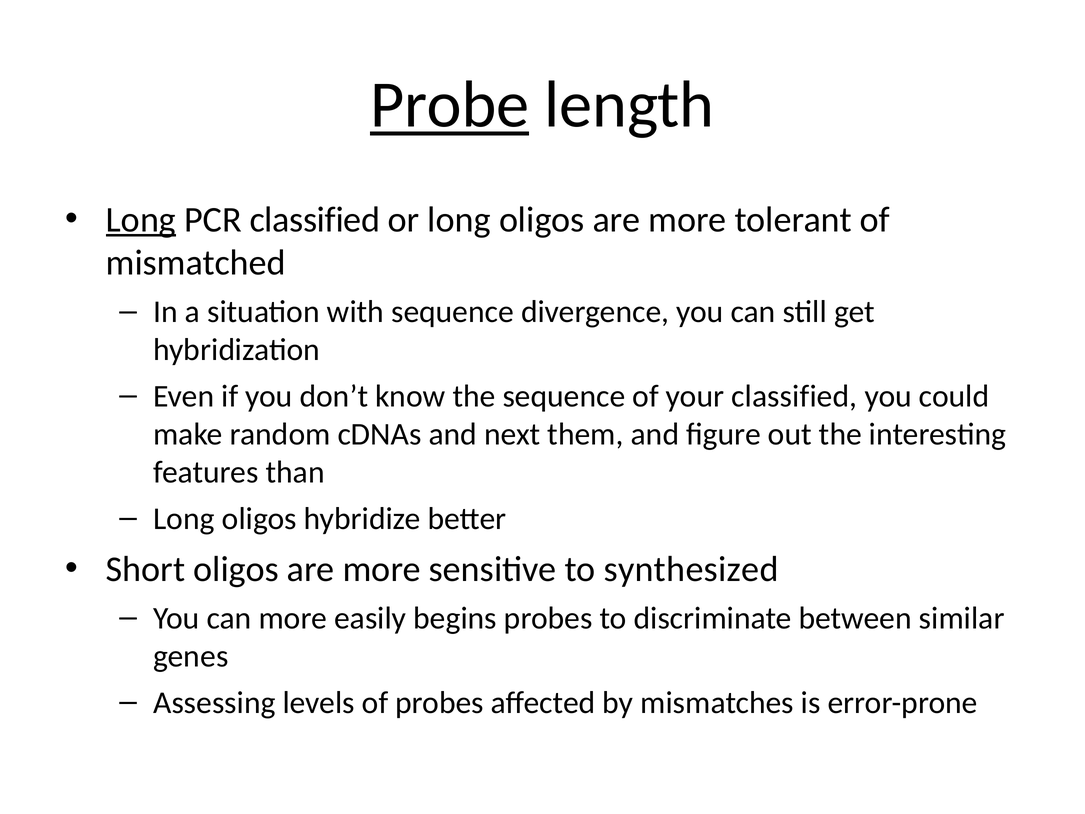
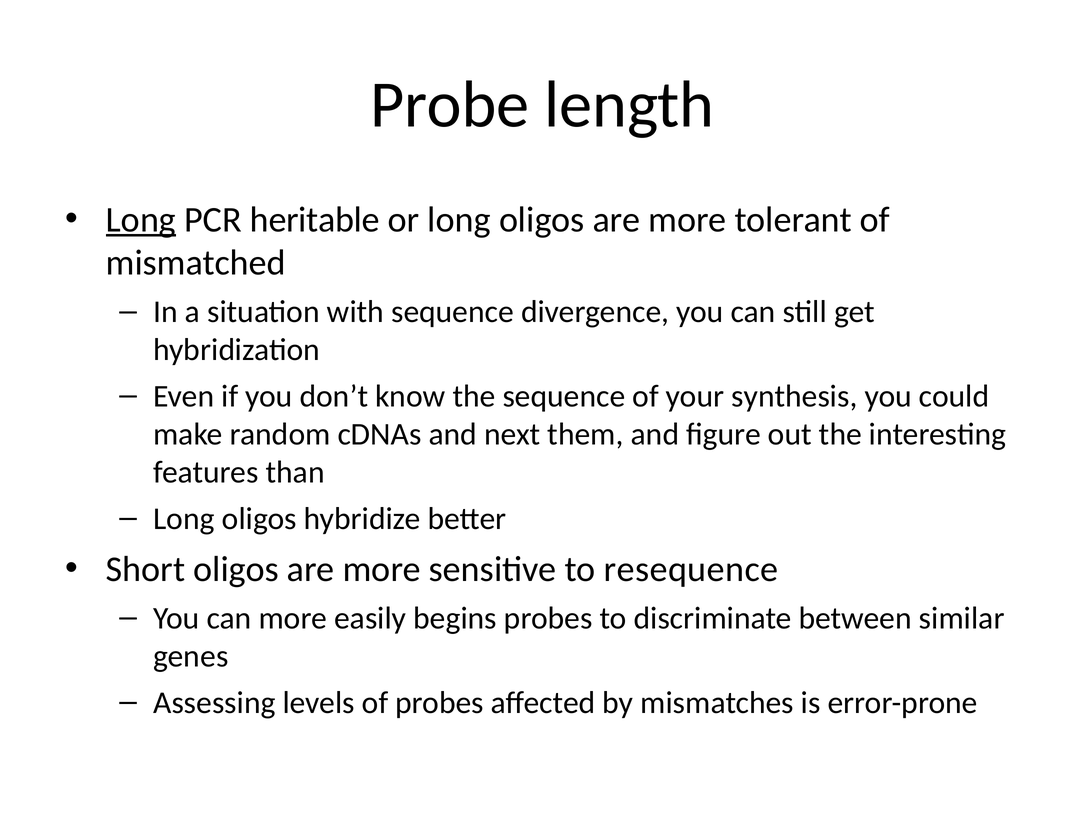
Probe underline: present -> none (450, 105)
PCR classified: classified -> heritable (315, 220)
your classified: classified -> synthesis (794, 396)
synthesized: synthesized -> resequence (691, 569)
